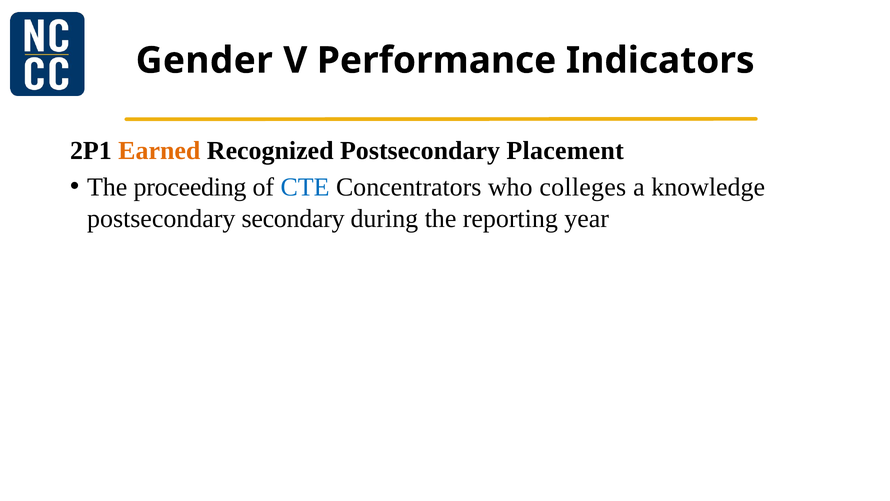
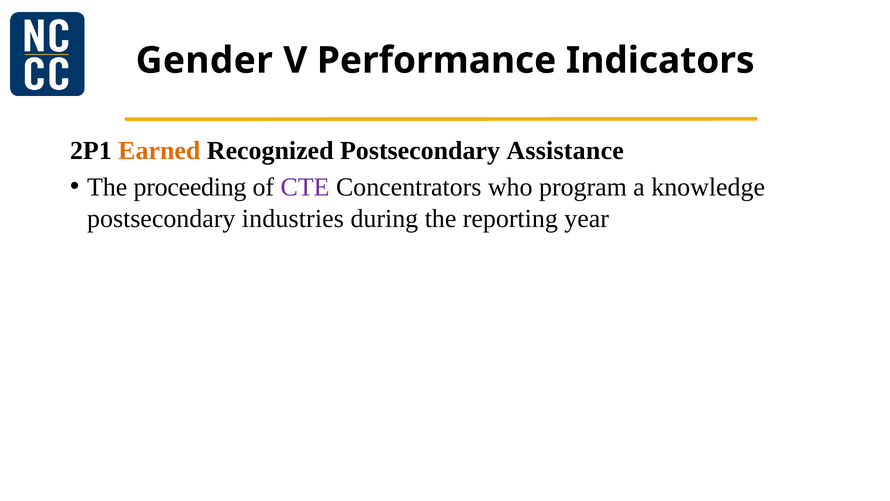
Placement: Placement -> Assistance (565, 150)
CTE colour: blue -> purple (305, 187)
colleges: colleges -> program (583, 187)
secondary: secondary -> industries (293, 218)
